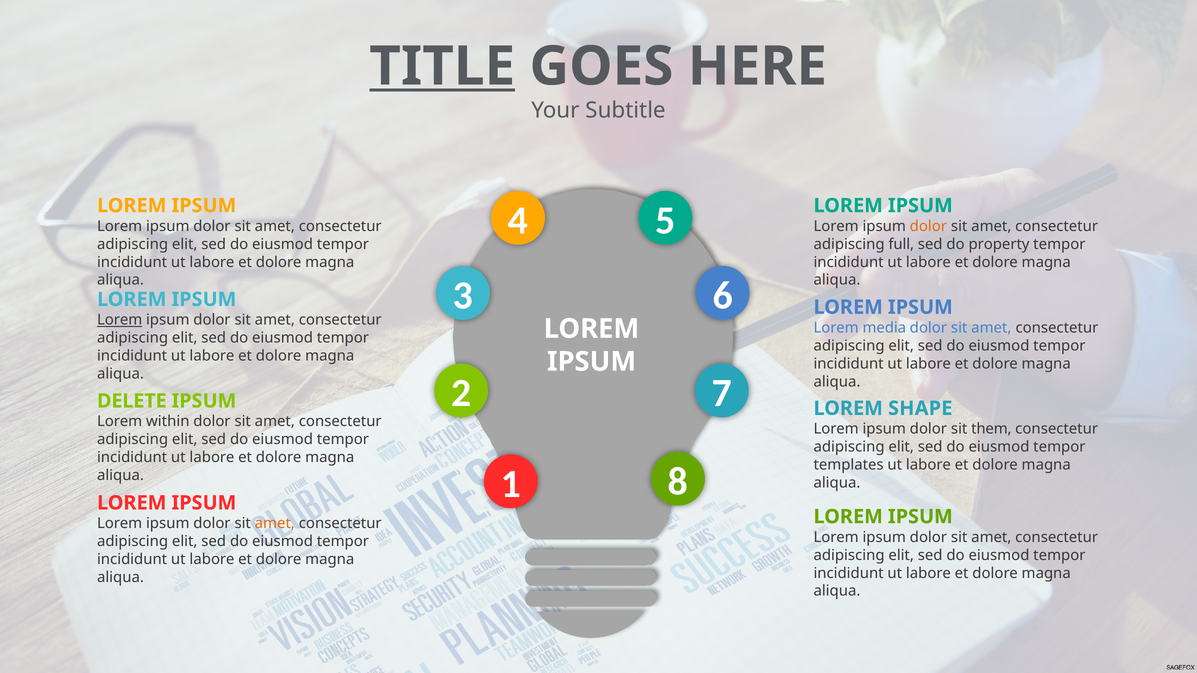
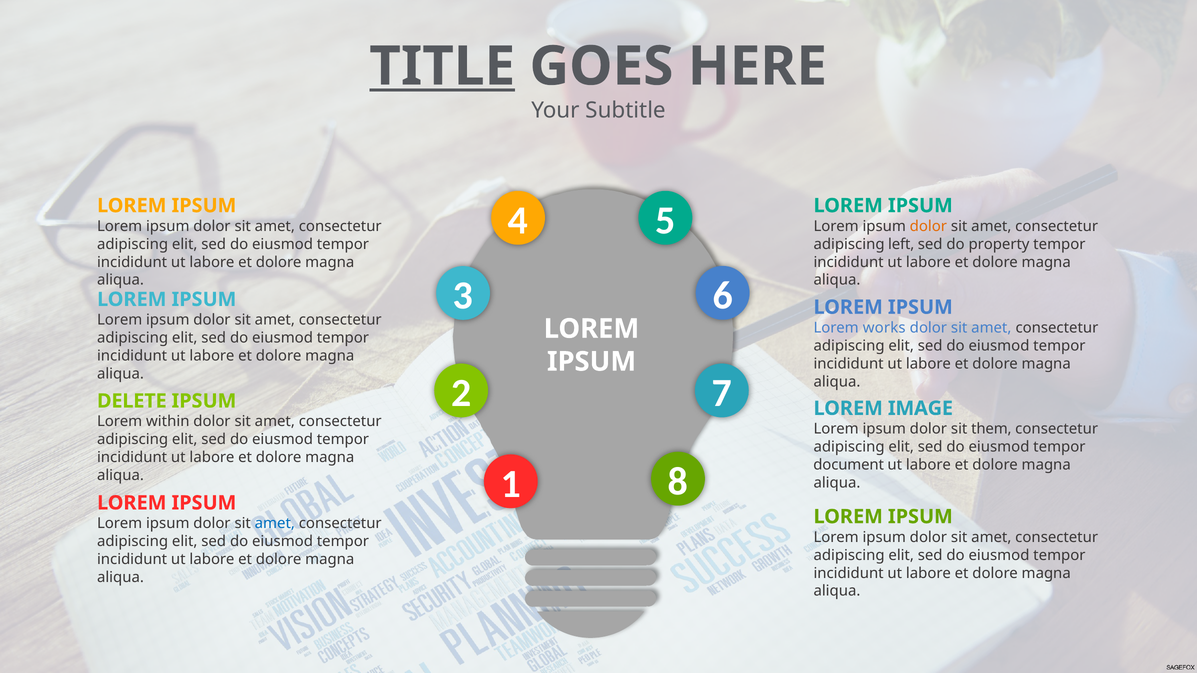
full: full -> left (901, 244)
Lorem underline: present -> none (120, 320)
media: media -> works (884, 328)
SHAPE: SHAPE -> IMAGE (920, 409)
templates: templates -> document (849, 465)
amet colour: orange -> blue (275, 524)
